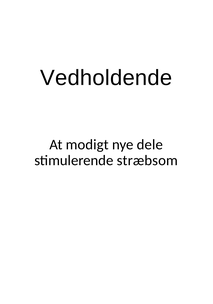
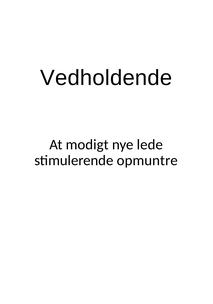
dele: dele -> lede (150, 145)
stræbsom: stræbsom -> opmuntre (147, 161)
